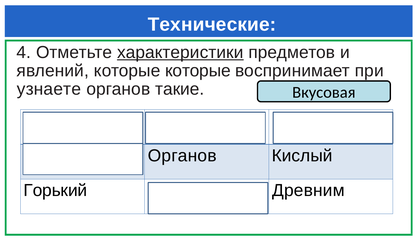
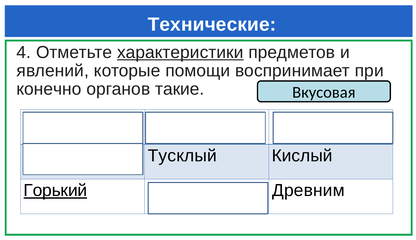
которые которые: которые -> помощи (198, 71)
узнаете: узнаете -> конечно (49, 89)
Органов: Органов -> Тусклый (182, 156)
Горький underline: none -> present (55, 191)
